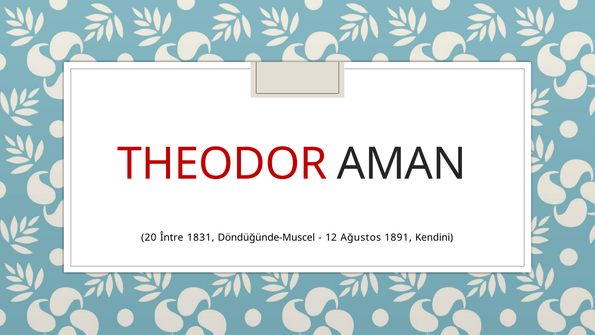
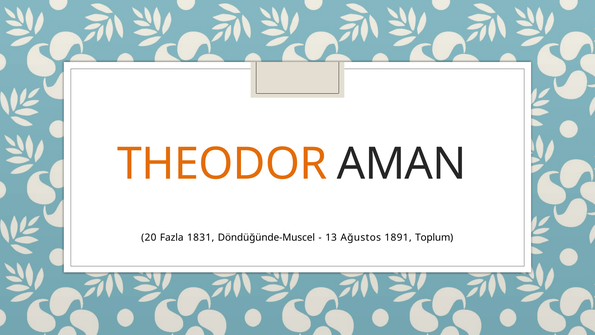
THEODOR colour: red -> orange (222, 164)
Între: Între -> Fazla (172, 237)
12: 12 -> 13 (331, 237)
Kendini: Kendini -> Toplum (434, 237)
